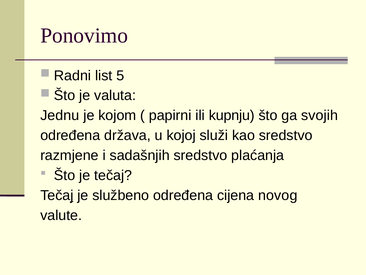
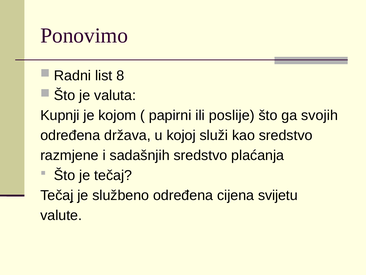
5: 5 -> 8 (120, 75)
Jednu: Jednu -> Kupnji (60, 115)
kupnju: kupnju -> poslije (232, 115)
novog: novog -> svijetu (278, 195)
